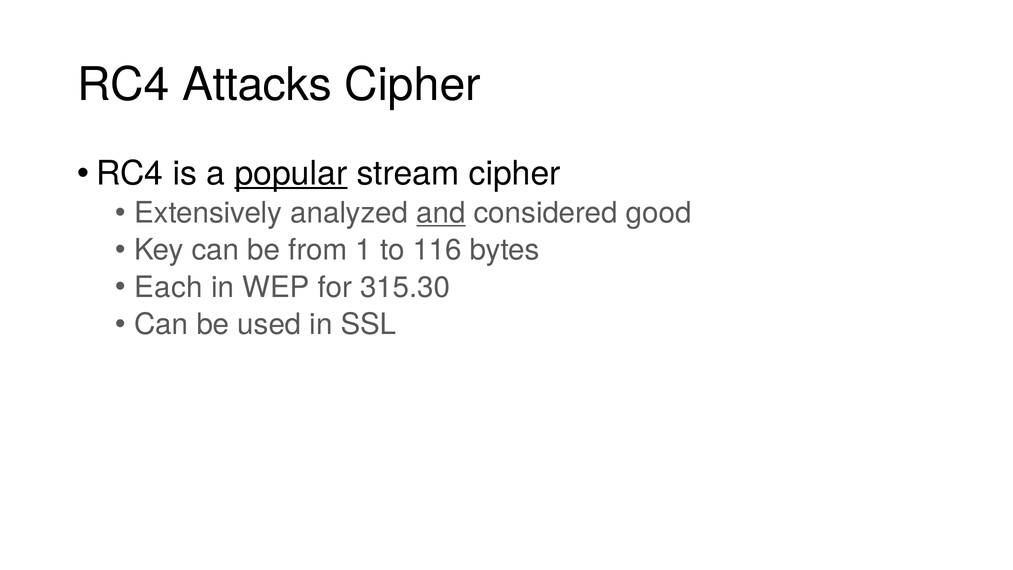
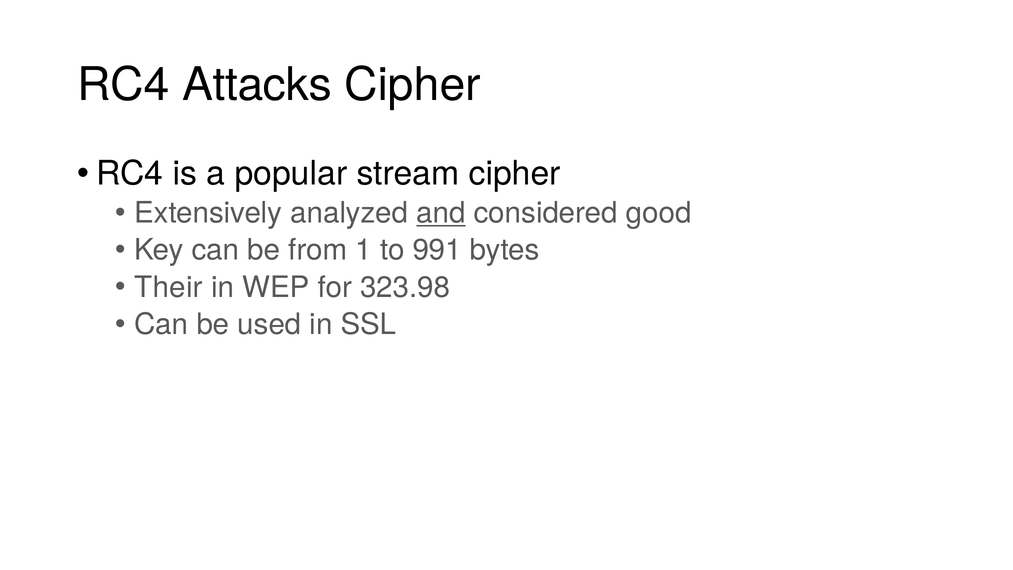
popular underline: present -> none (291, 174)
116: 116 -> 991 (437, 250)
Each: Each -> Their (168, 287)
315.30: 315.30 -> 323.98 (405, 287)
